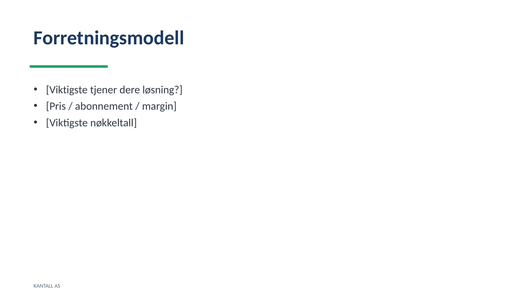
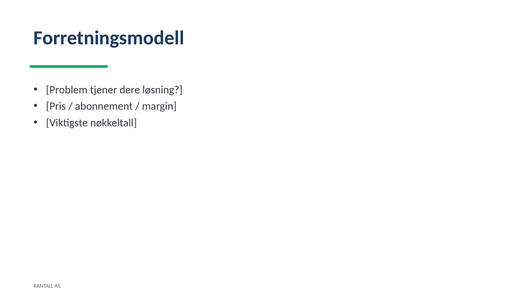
Viktigste: Viktigste -> Problem (67, 90)
